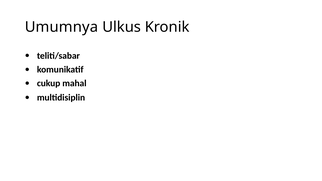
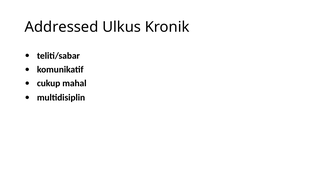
Umumnya: Umumnya -> Addressed (61, 27)
